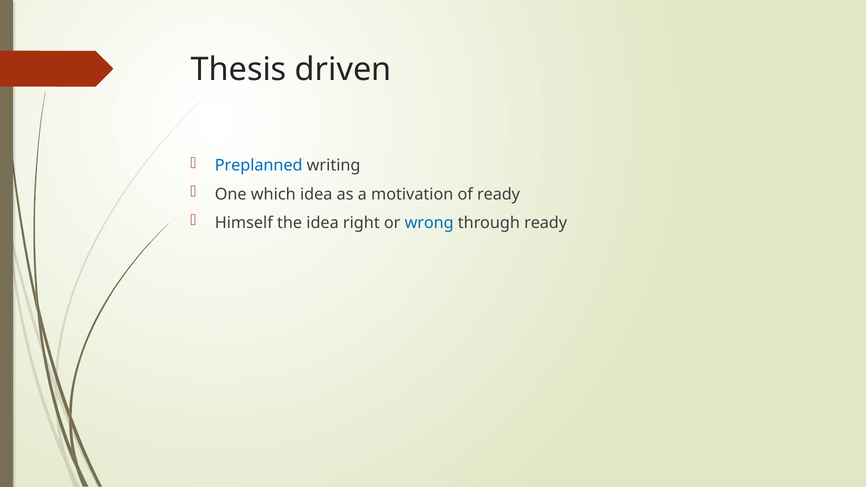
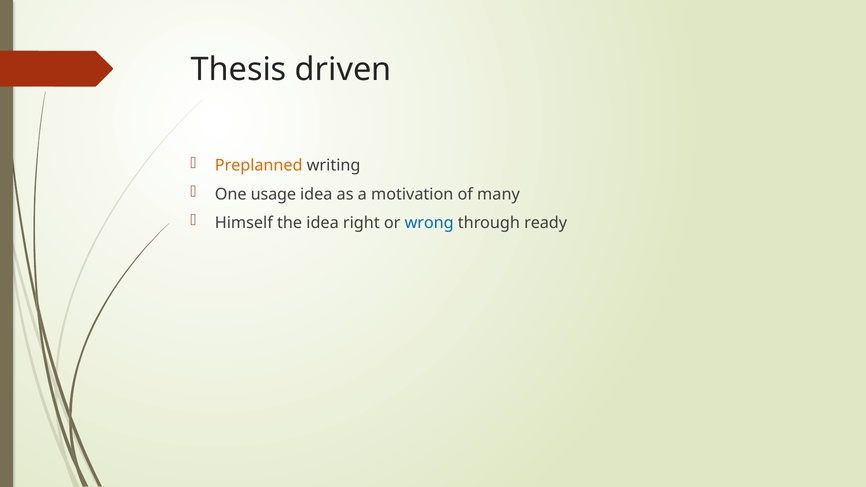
Preplanned colour: blue -> orange (259, 166)
which: which -> usage (273, 194)
of ready: ready -> many (499, 194)
